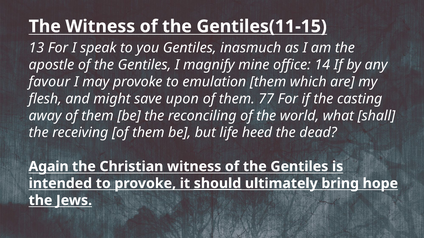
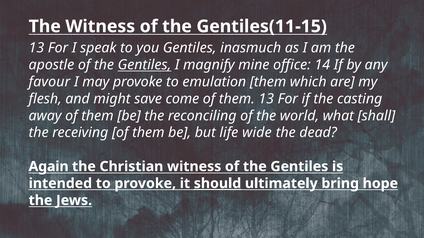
Gentiles underline: none -> present (144, 65)
upon: upon -> come (182, 99)
them 77: 77 -> 13 (266, 99)
heed: heed -> wide (257, 133)
